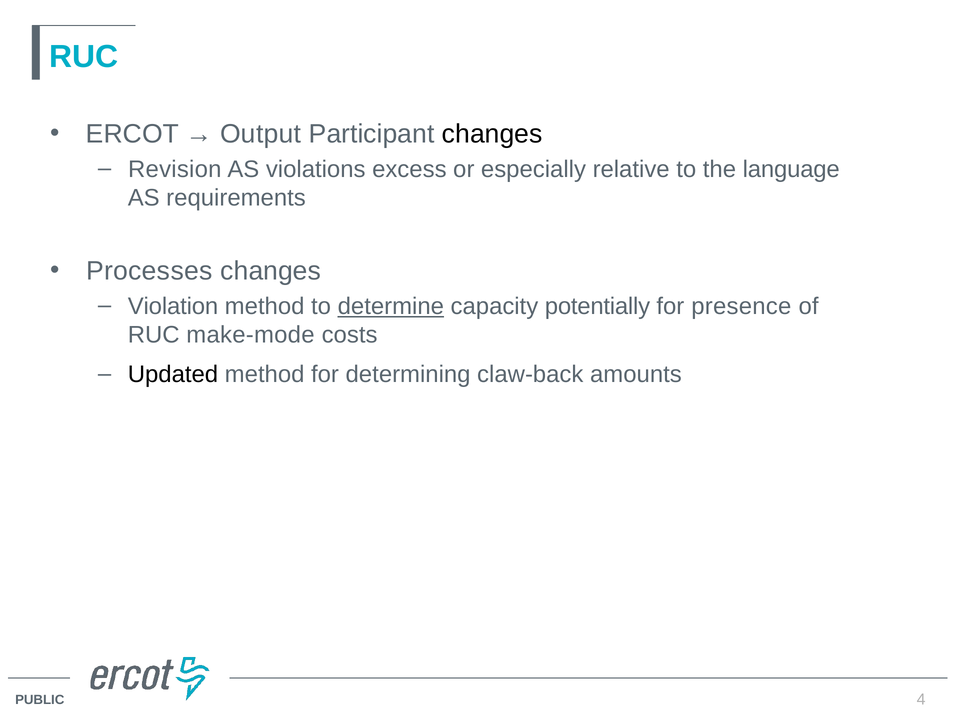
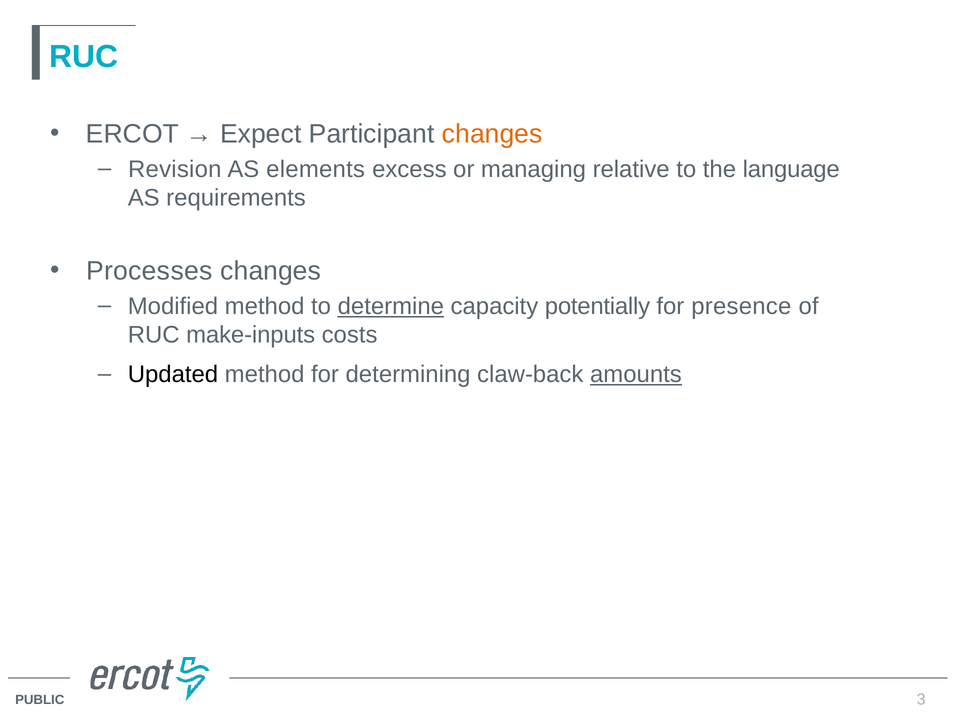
Output: Output -> Expect (261, 134)
changes colour: black -> orange (492, 134)
violations: violations -> elements (316, 169)
especially: especially -> managing (533, 169)
Violation: Violation -> Modified (173, 306)
make-mode: make-mode -> make-inputs (251, 335)
amounts underline: none -> present (636, 374)
4: 4 -> 3 (921, 699)
